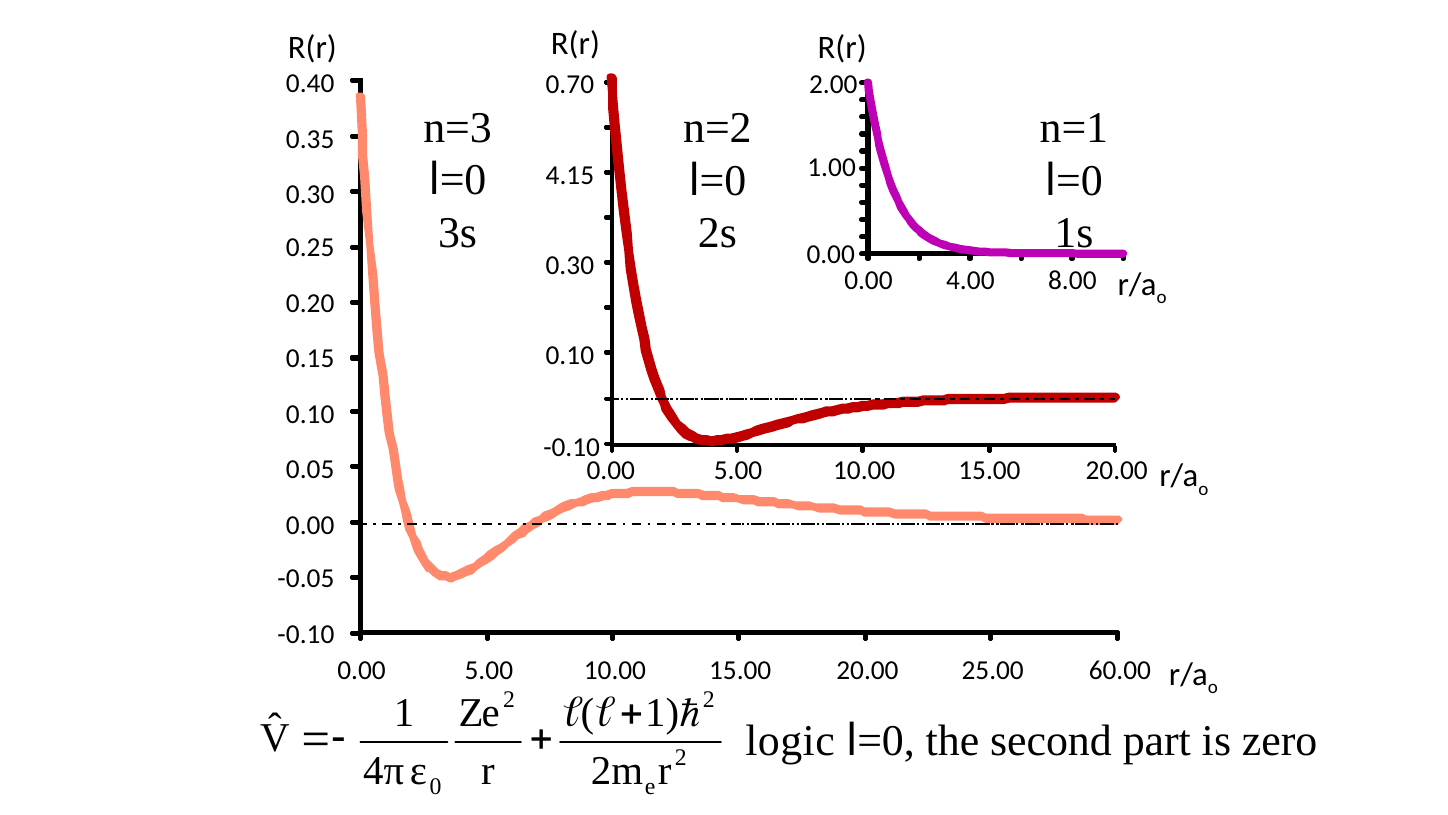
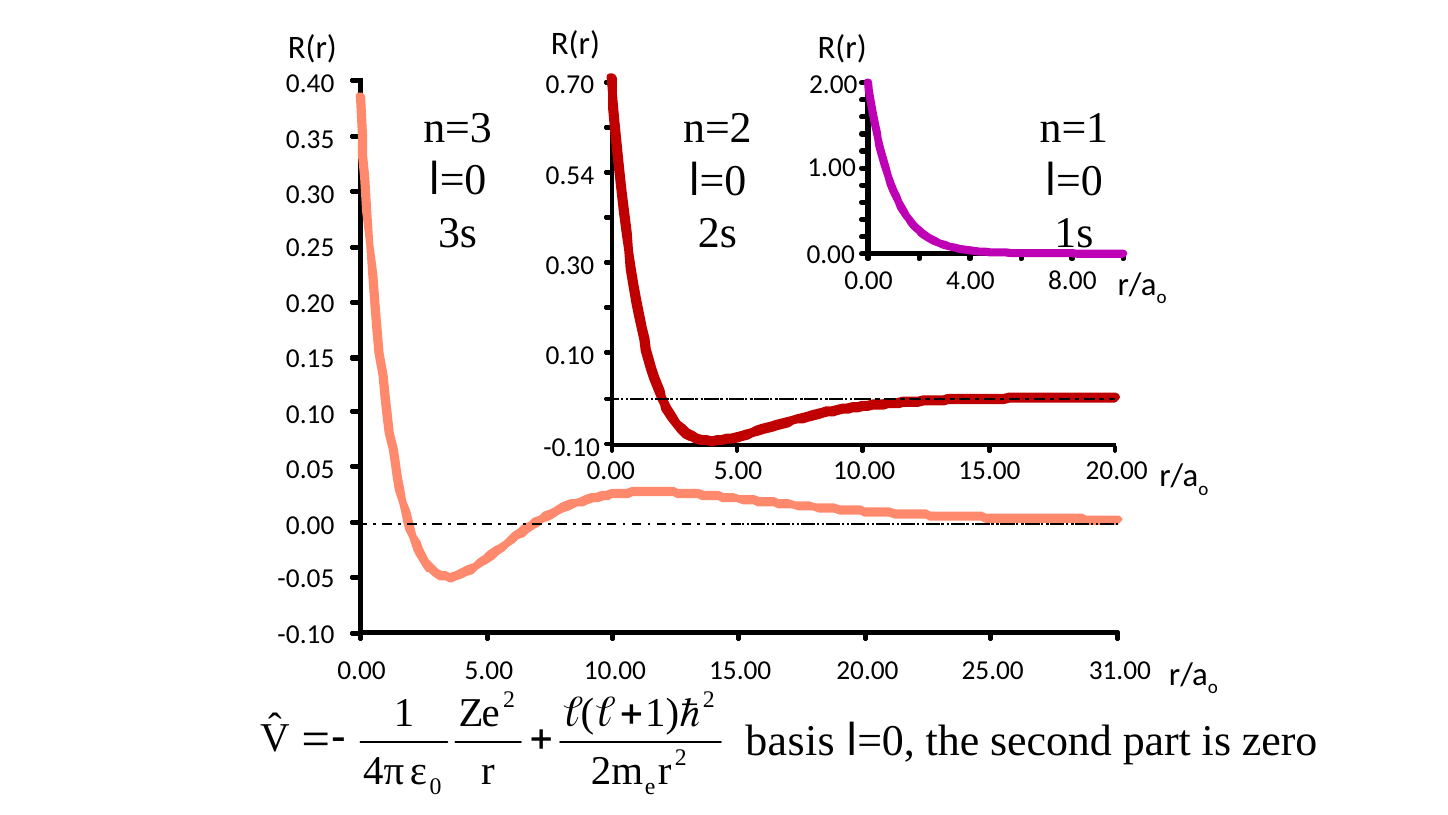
4.15: 4.15 -> 0.54 (570, 175)
60.00: 60.00 -> 31.00 (1120, 670)
logic: logic -> basis (790, 741)
